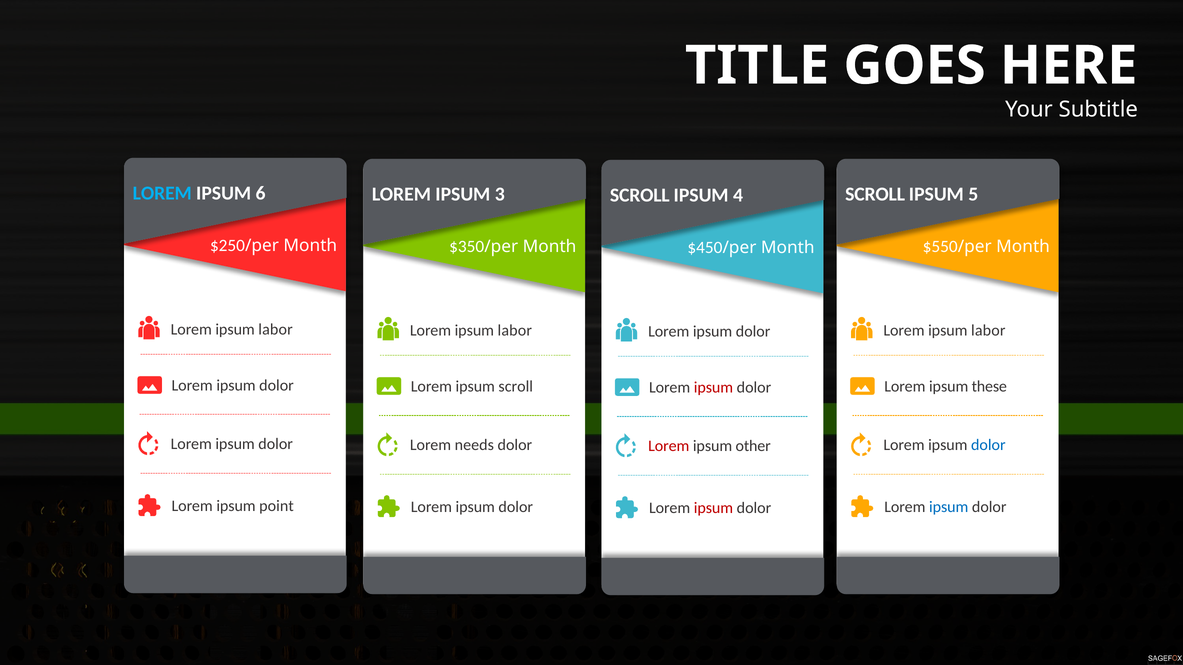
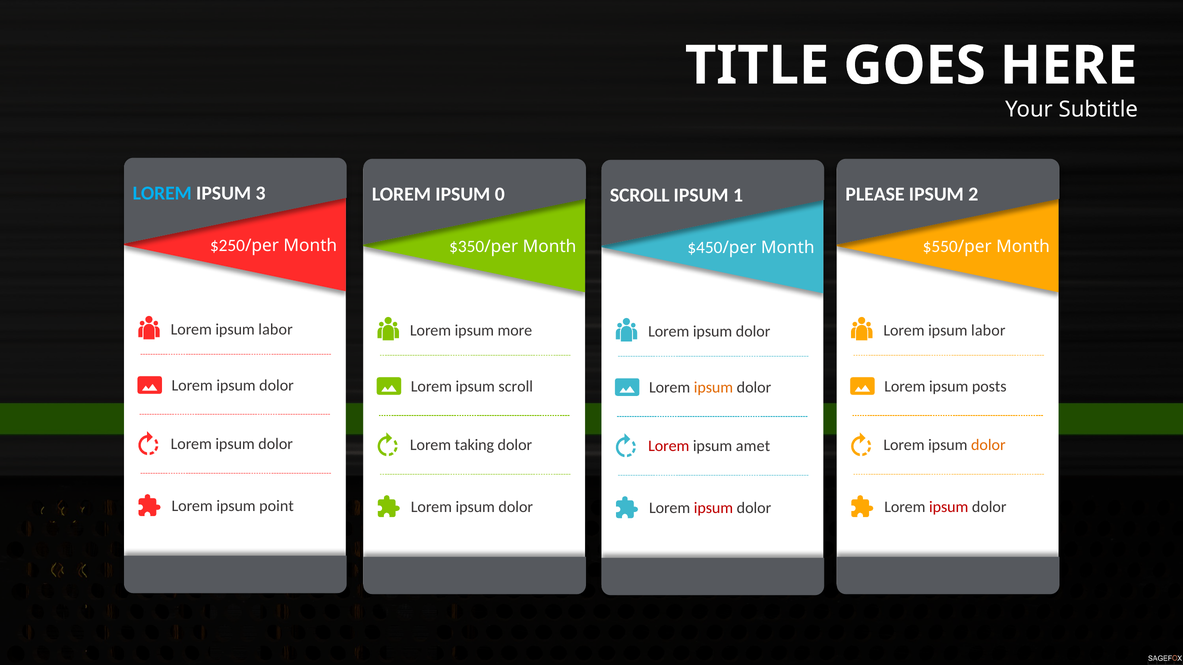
6: 6 -> 3 (261, 193)
3: 3 -> 0 (500, 194)
SCROLL: SCROLL -> PLEASE (875, 194)
5: 5 -> 2 (973, 194)
4: 4 -> 1 (738, 196)
labor: labor -> more (515, 331)
these: these -> posts (989, 387)
ipsum colour: red -> orange (713, 388)
needs: needs -> taking (474, 445)
dolor colour: blue -> orange (988, 445)
other: other -> amet (753, 446)
ipsum colour: blue -> red (949, 507)
